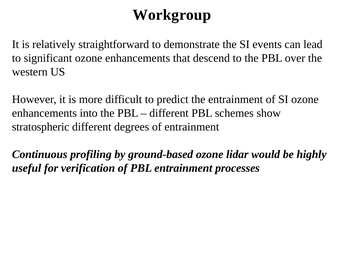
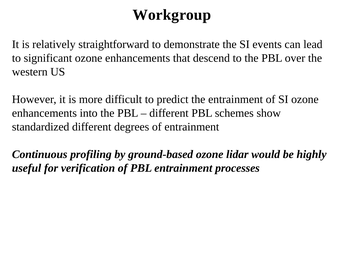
stratospheric: stratospheric -> standardized (41, 127)
